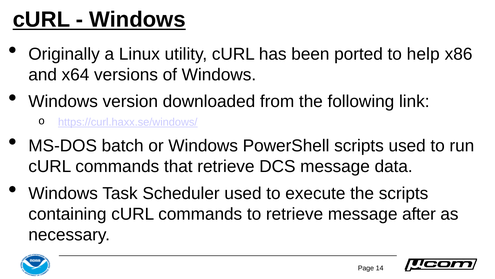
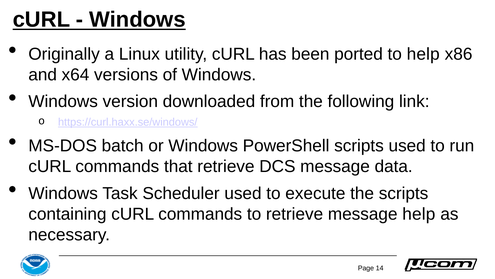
message after: after -> help (419, 214)
